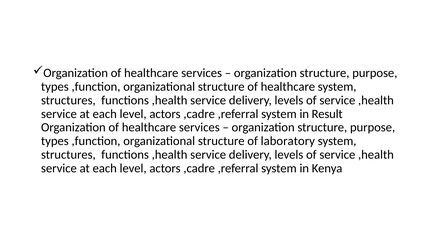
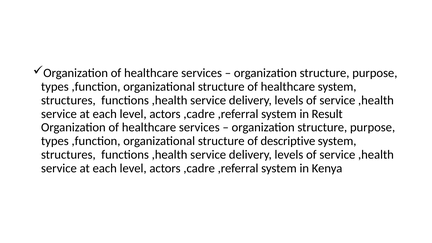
laboratory: laboratory -> descriptive (288, 141)
